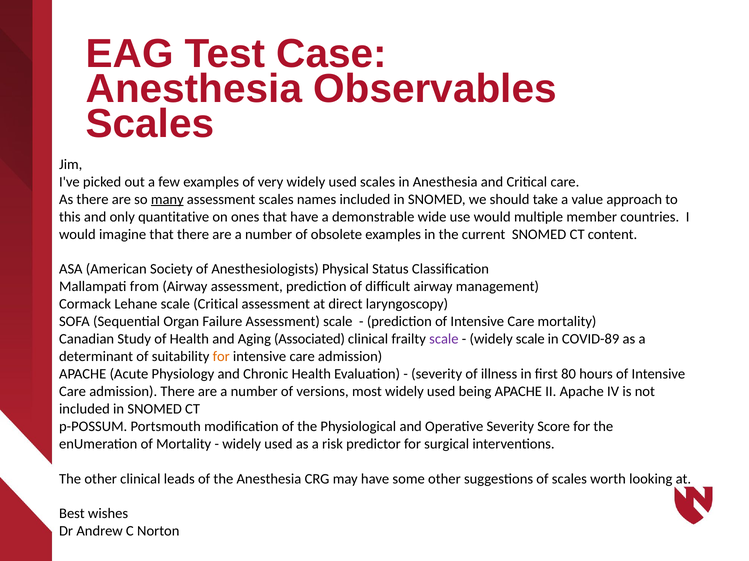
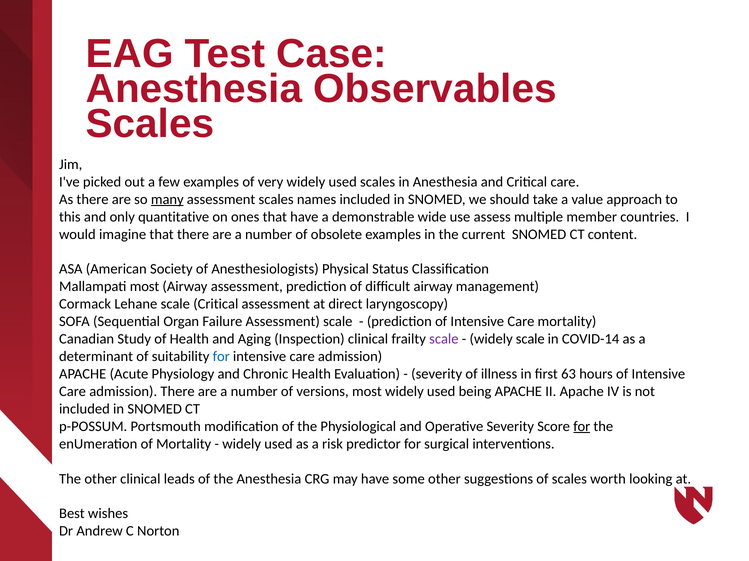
use would: would -> assess (492, 217)
Mallampati from: from -> most (145, 287)
Associated: Associated -> Inspection (309, 339)
COVID-89: COVID-89 -> COVID-14 (591, 339)
for colour: orange -> blue (221, 357)
80: 80 -> 63 (569, 374)
for underline: none -> present (582, 427)
